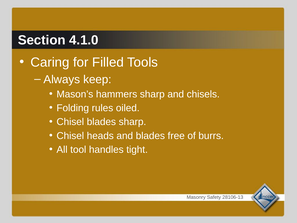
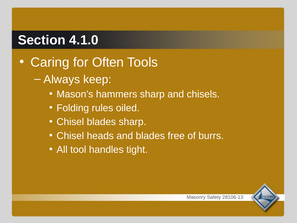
Filled: Filled -> Often (108, 62)
